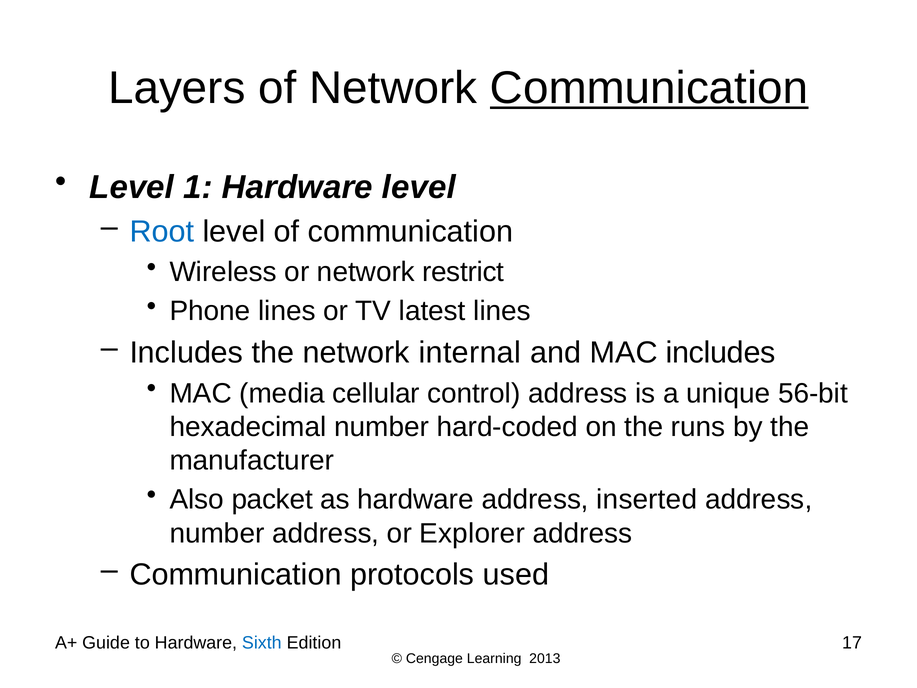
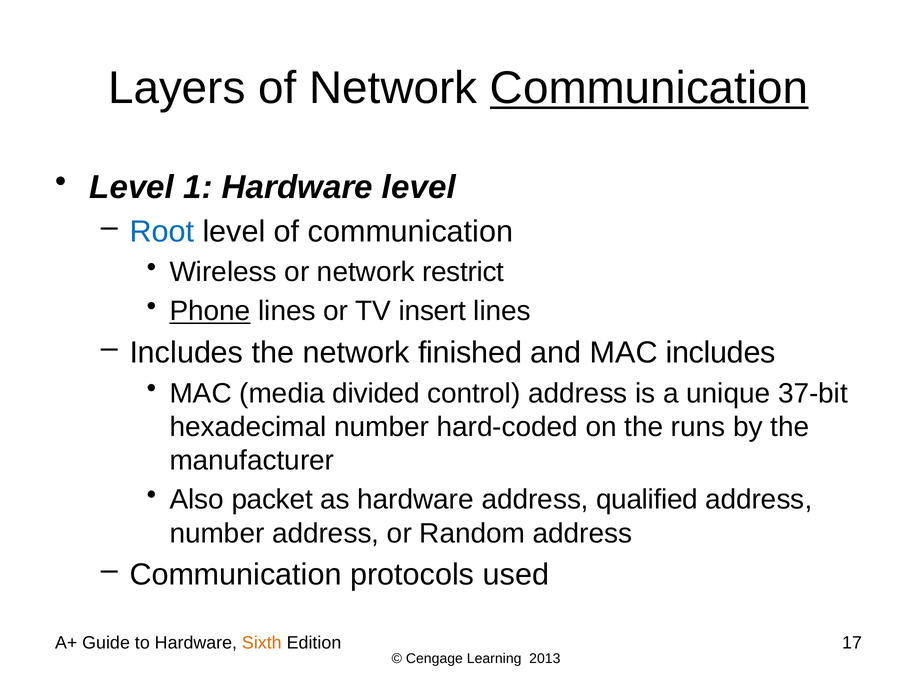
Phone underline: none -> present (210, 311)
latest: latest -> insert (432, 311)
internal: internal -> finished (470, 353)
cellular: cellular -> divided (376, 393)
56-bit: 56-bit -> 37-bit (813, 393)
inserted: inserted -> qualified (647, 500)
Explorer: Explorer -> Random (472, 533)
Sixth colour: blue -> orange (262, 643)
